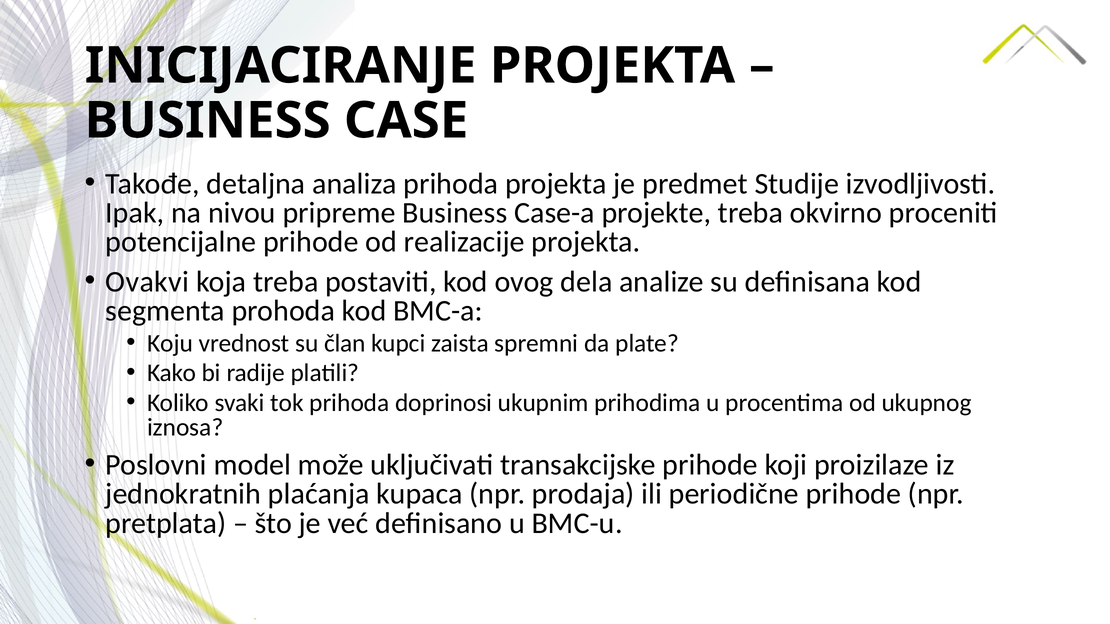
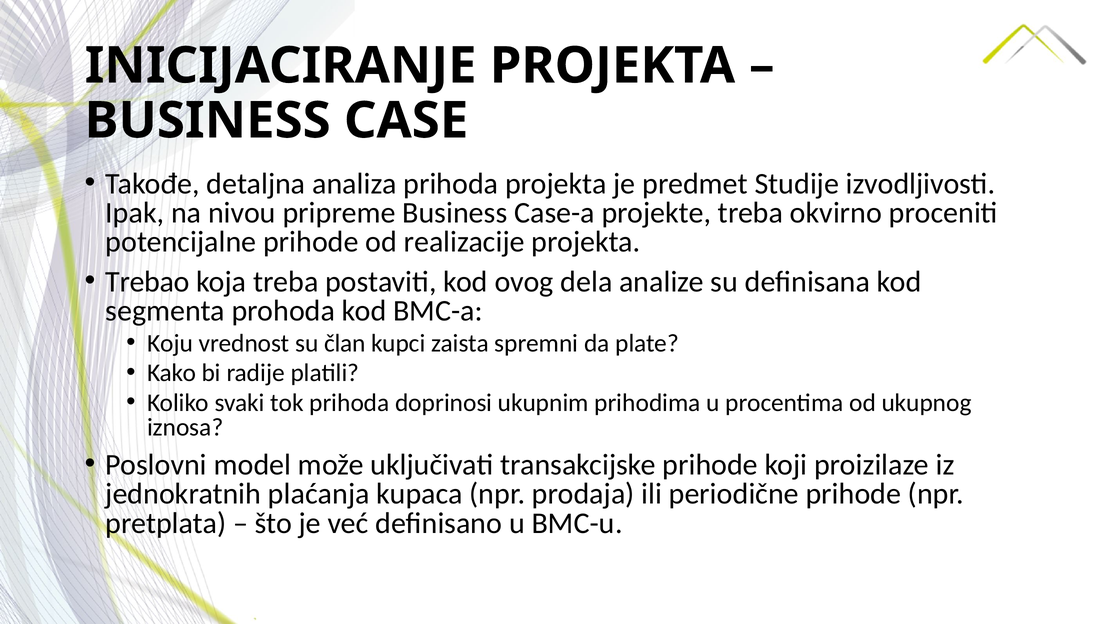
Ovakvi: Ovakvi -> Trebao (148, 282)
